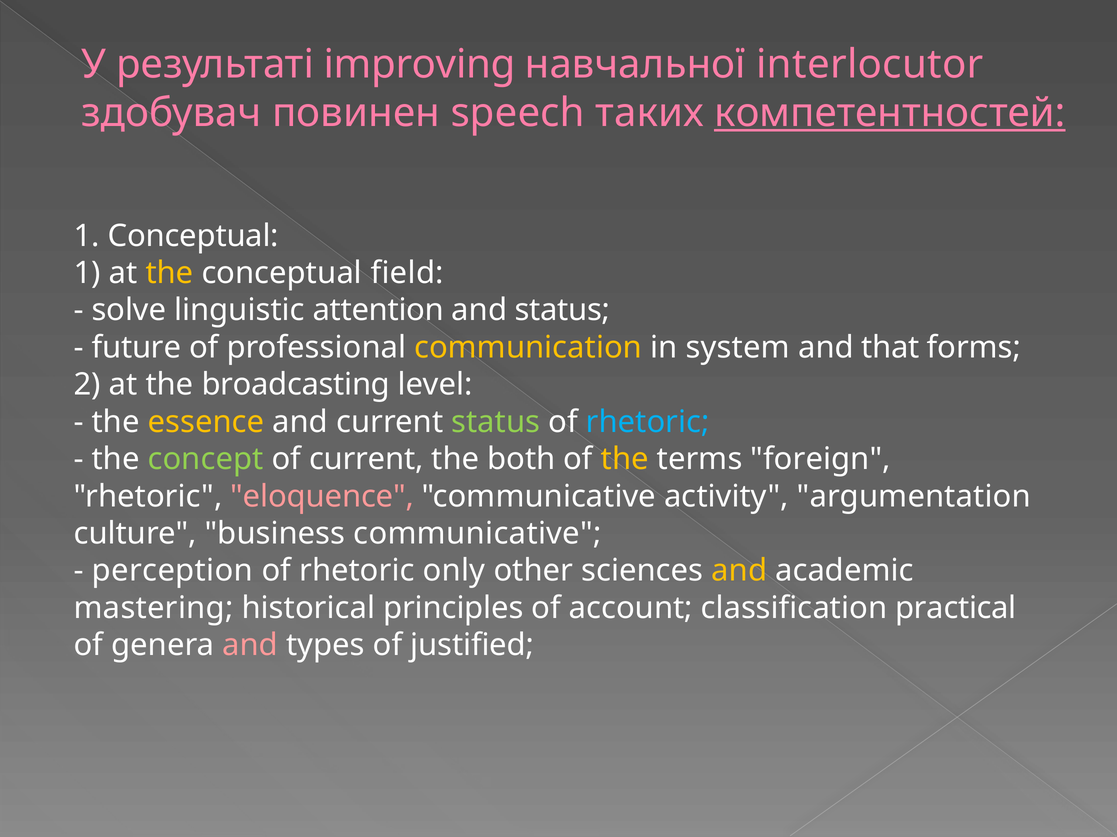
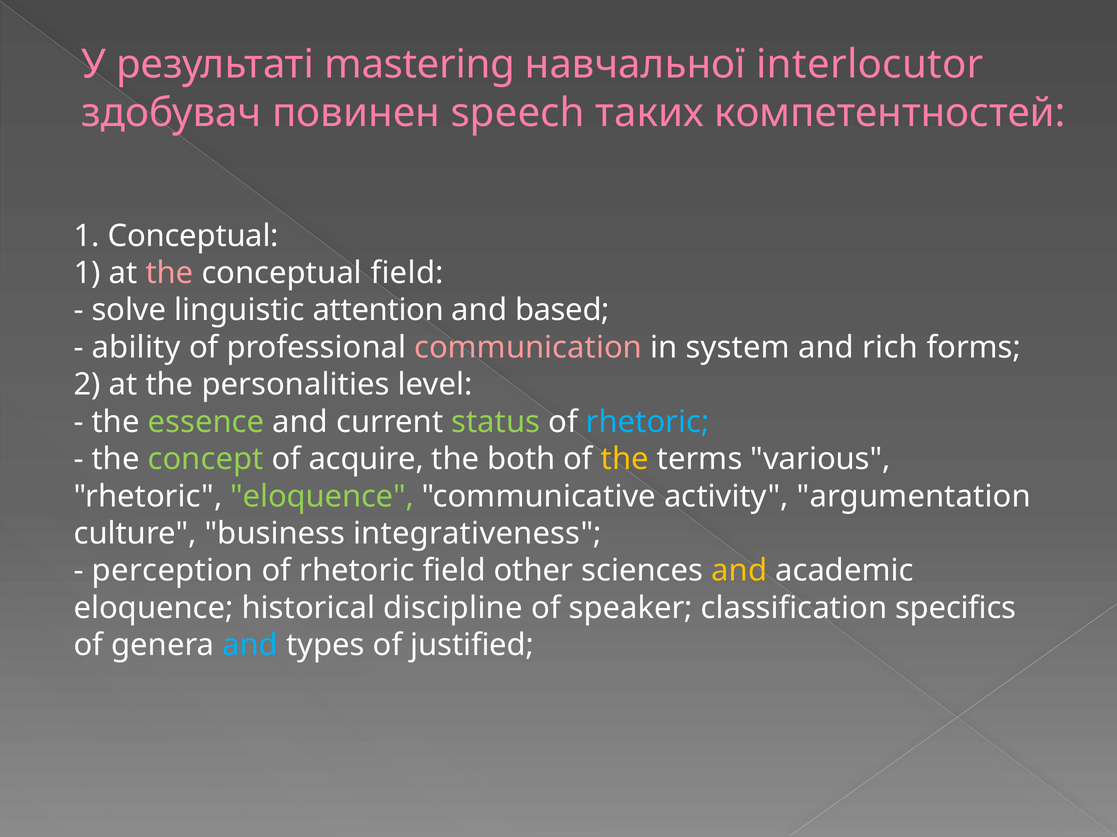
improving: improving -> mastering (420, 65)
компетентностей underline: present -> none (890, 113)
the colour: yellow -> pink (169, 273)
and status: status -> based (562, 310)
future: future -> ability (136, 348)
communication colour: yellow -> pink (528, 348)
that: that -> rich (890, 348)
broadcasting: broadcasting -> personalities (296, 385)
essence colour: yellow -> light green (206, 422)
of current: current -> acquire (366, 459)
foreign: foreign -> various (821, 459)
eloquence colour: pink -> light green (322, 497)
business communicative: communicative -> integrativeness (477, 534)
rhetoric only: only -> field (454, 571)
mastering: mastering -> eloquence (154, 608)
principles: principles -> discipline (453, 608)
account: account -> speaker (631, 608)
practical: practical -> specifics (956, 608)
and colour: pink -> light blue (250, 646)
